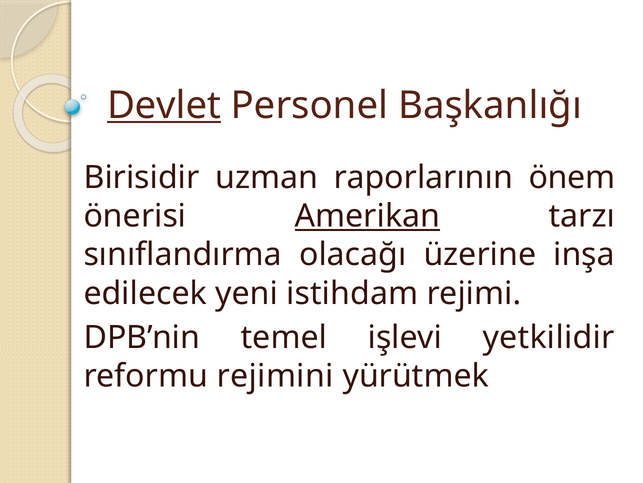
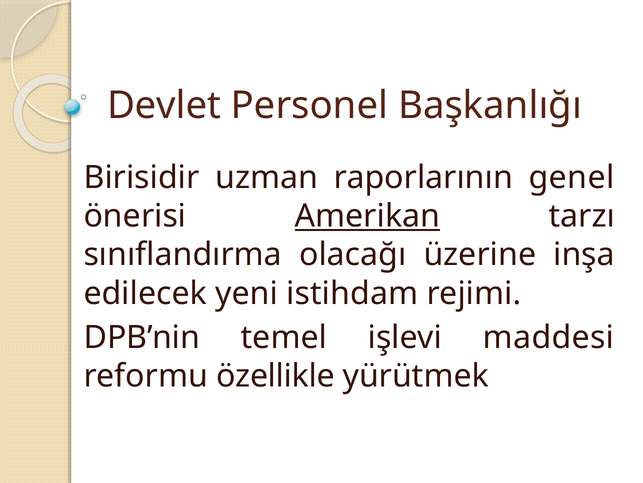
Devlet underline: present -> none (164, 105)
önem: önem -> genel (572, 177)
yetkilidir: yetkilidir -> maddesi (549, 337)
rejimini: rejimini -> özellikle (275, 376)
